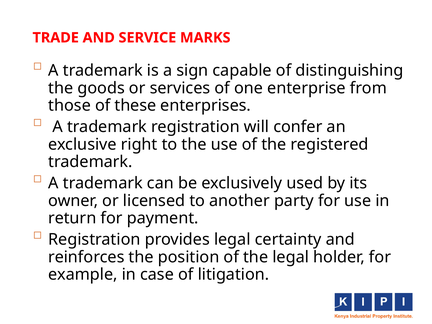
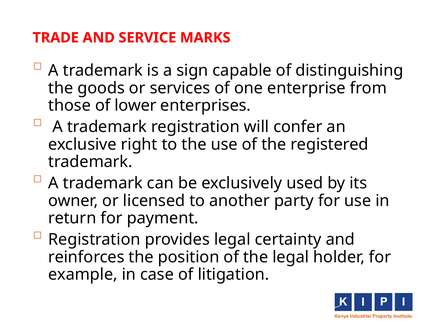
these: these -> lower (135, 106)
